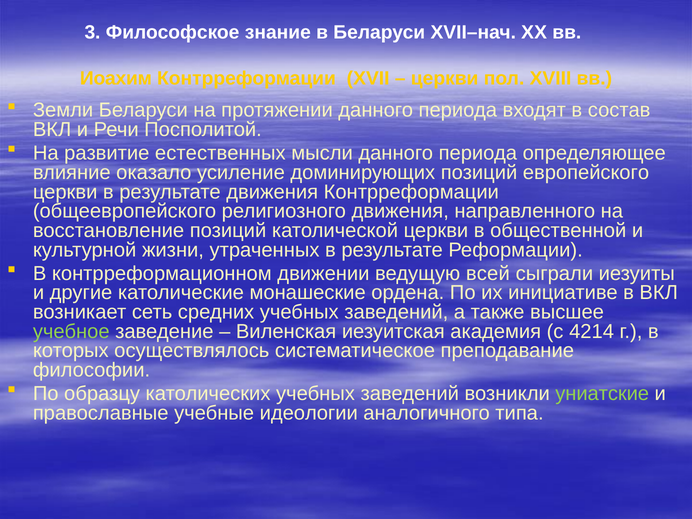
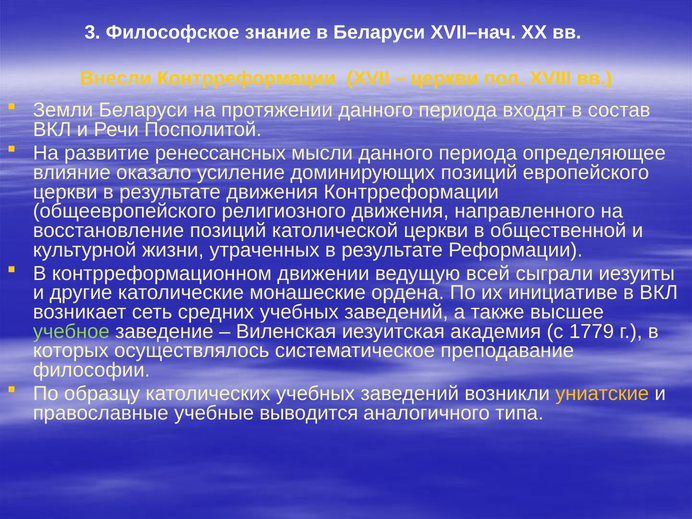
Иоахим: Иоахим -> Внесли (116, 79)
естественных: естественных -> ренессансных (220, 153)
4214: 4214 -> 1779 (592, 331)
униатские colour: light green -> yellow (602, 394)
идеологии: идеологии -> выводится (309, 413)
